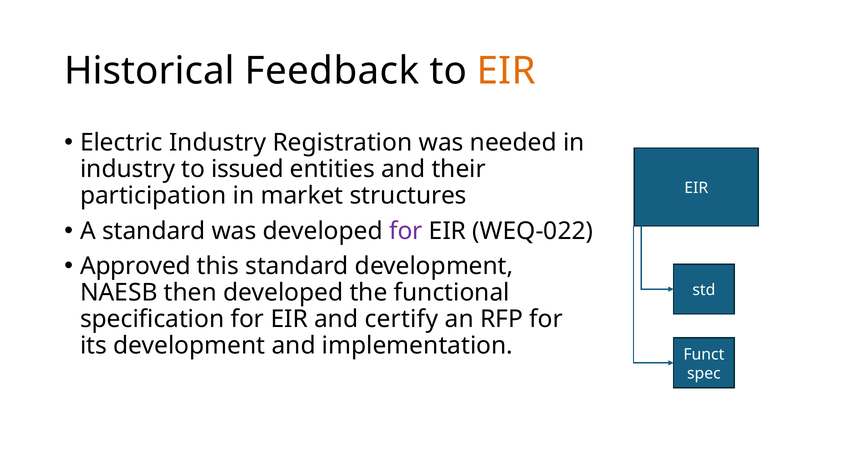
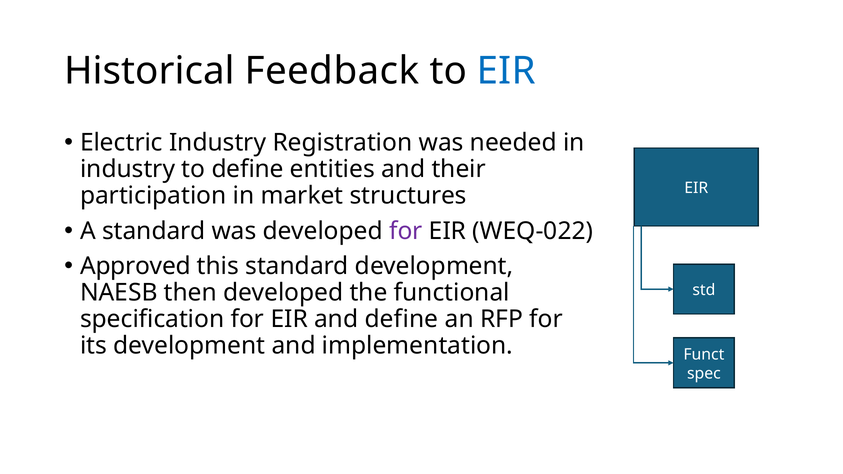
EIR colour: orange -> blue (506, 71)
to issued: issued -> define (248, 169)
and certify: certify -> define (401, 319)
